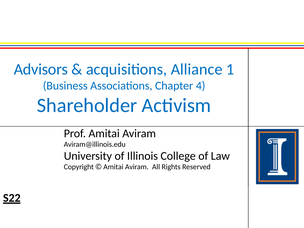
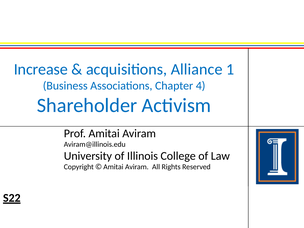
Advisors: Advisors -> Increase (41, 69)
